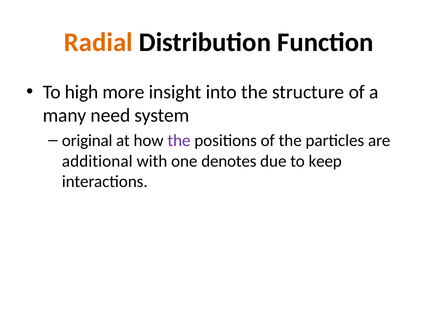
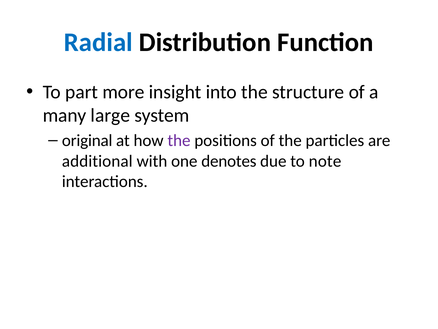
Radial colour: orange -> blue (98, 42)
high: high -> part (82, 92)
need: need -> large (110, 115)
keep: keep -> note (325, 161)
